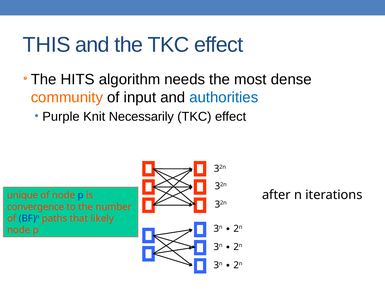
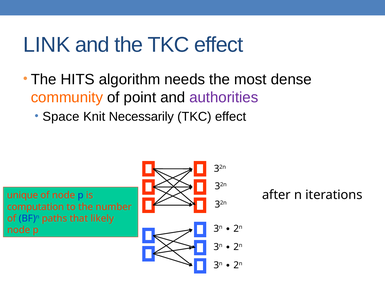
THIS: THIS -> LINK (47, 45)
input: input -> point (140, 97)
authorities colour: blue -> purple (224, 97)
Purple: Purple -> Space (61, 116)
convergence: convergence -> computation (36, 207)
